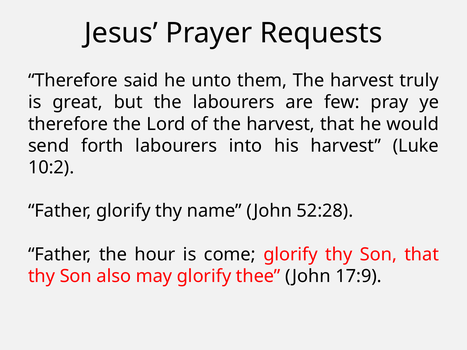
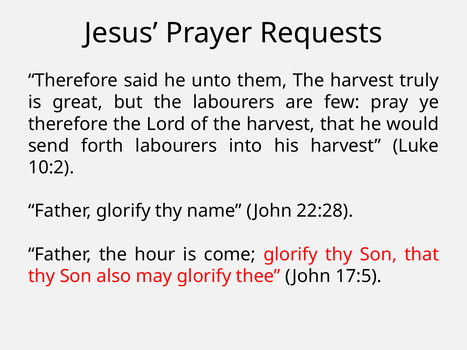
52:28: 52:28 -> 22:28 (325, 211)
17:9: 17:9 -> 17:5 (359, 276)
